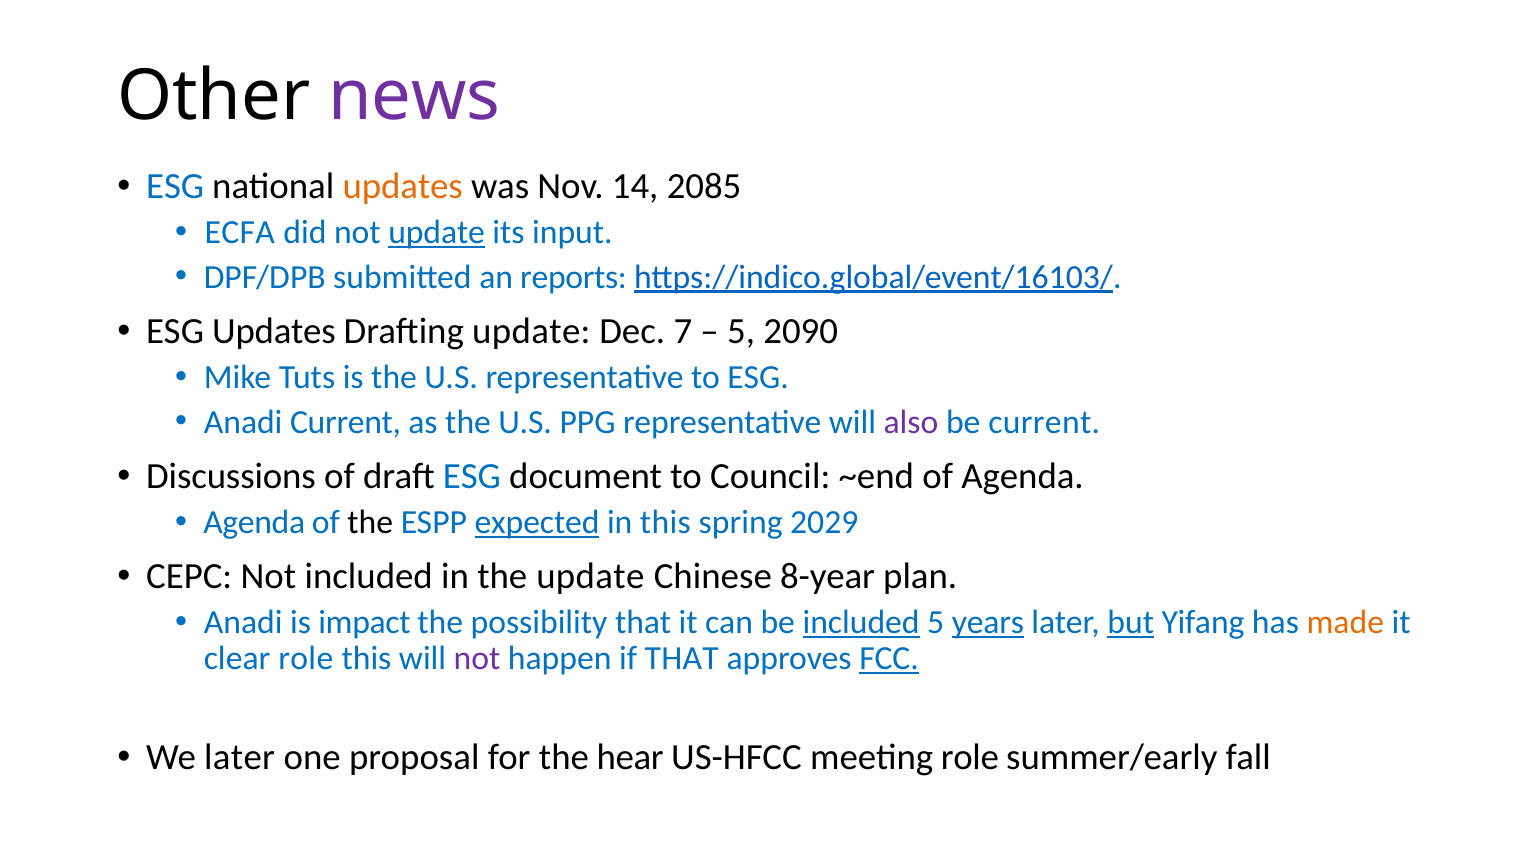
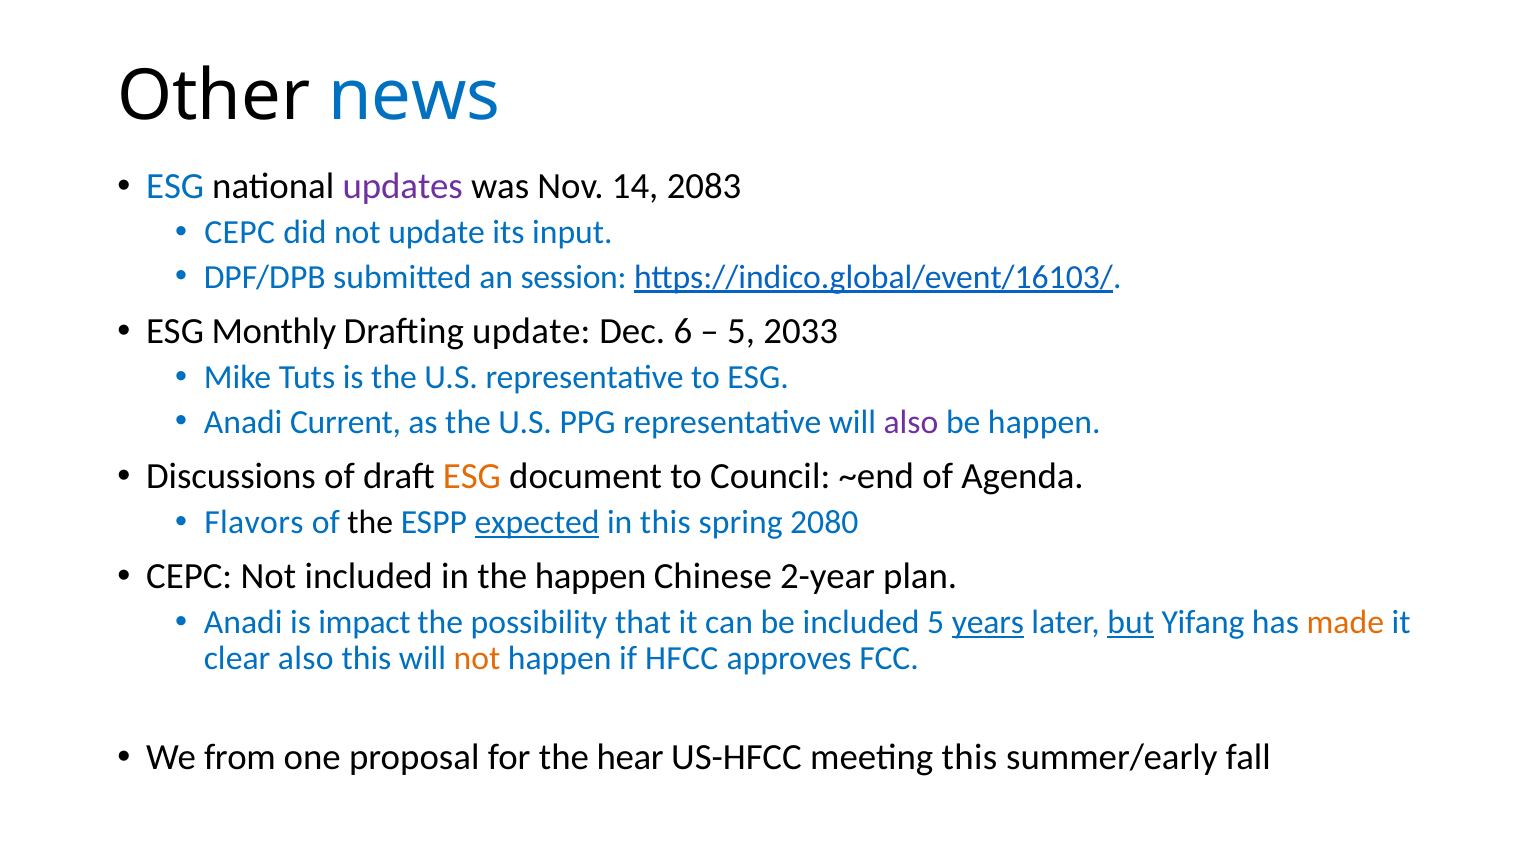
news colour: purple -> blue (414, 96)
updates colour: orange -> purple (403, 186)
2085: 2085 -> 2083 (704, 186)
ECFA: ECFA -> CEPC (240, 232)
update underline: present -> none (437, 232)
reports: reports -> session (574, 277)
ESG Updates: Updates -> Monthly (274, 331)
7: 7 -> 6 (683, 331)
2090: 2090 -> 2033 (801, 331)
be current: current -> happen (1044, 422)
ESG colour: blue -> orange (472, 476)
Agenda: Agenda -> Flavors (254, 522)
2029: 2029 -> 2080 (824, 522)
the update: update -> happen (591, 576)
8-year: 8-year -> 2-year (828, 576)
included underline: present -> none (861, 622)
clear role: role -> also (306, 659)
not colour: purple -> orange (477, 659)
if THAT: THAT -> HFCC (682, 659)
FCC underline: present -> none (889, 659)
We later: later -> from (240, 757)
meeting role: role -> this (970, 757)
